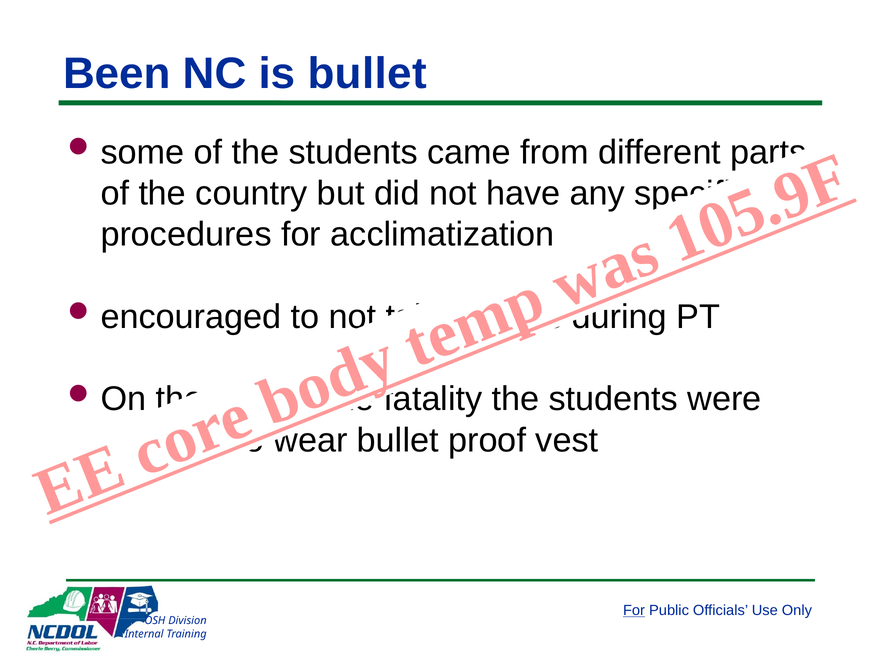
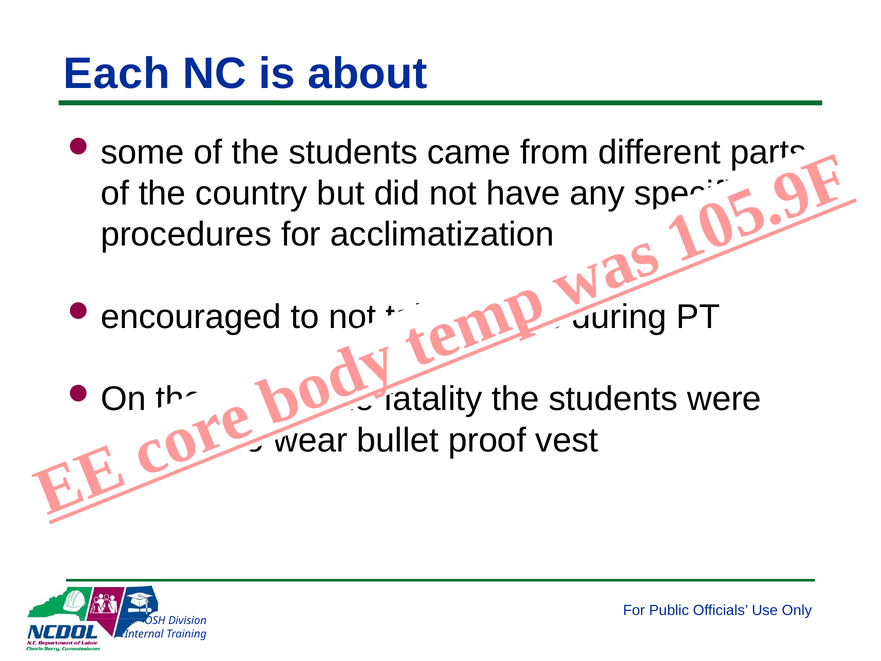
Been: Been -> Each (117, 74)
is bullet: bullet -> about (367, 74)
For underline: present -> none (634, 610)
